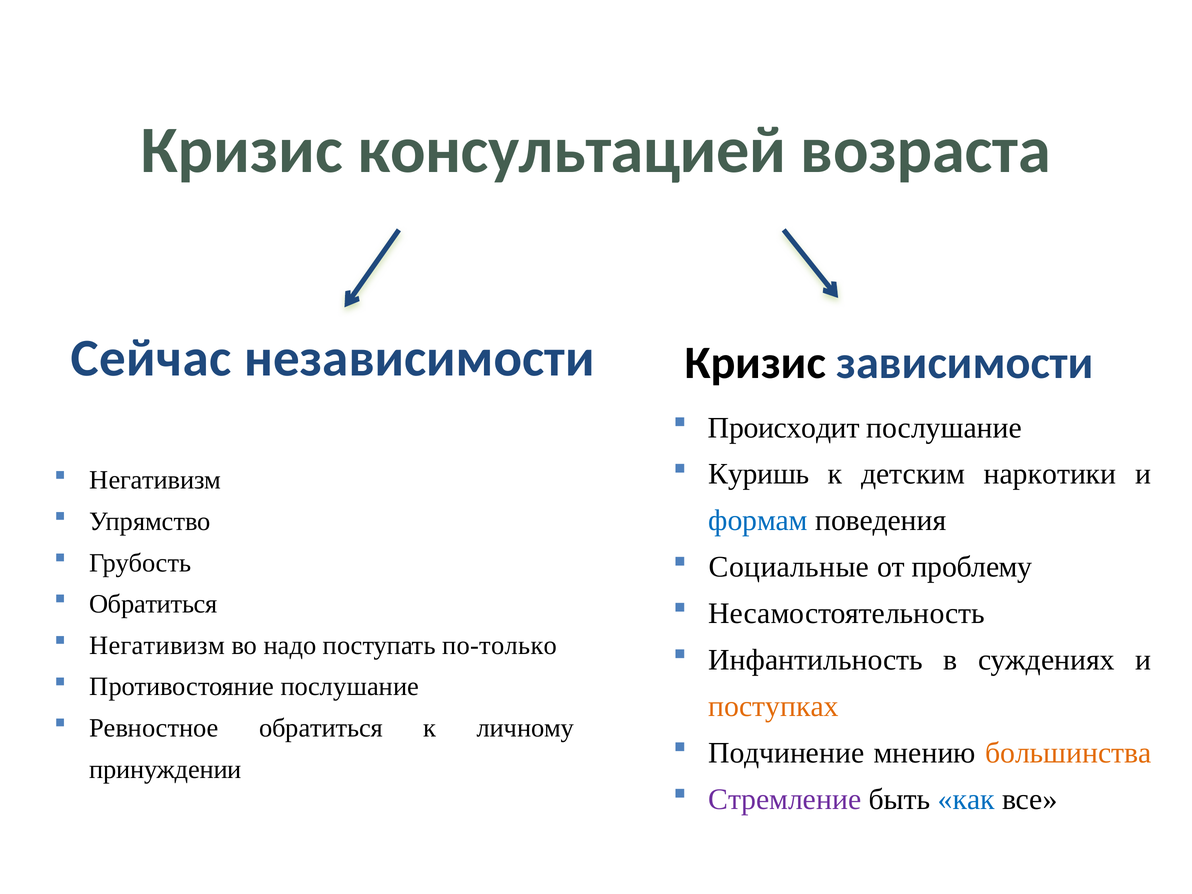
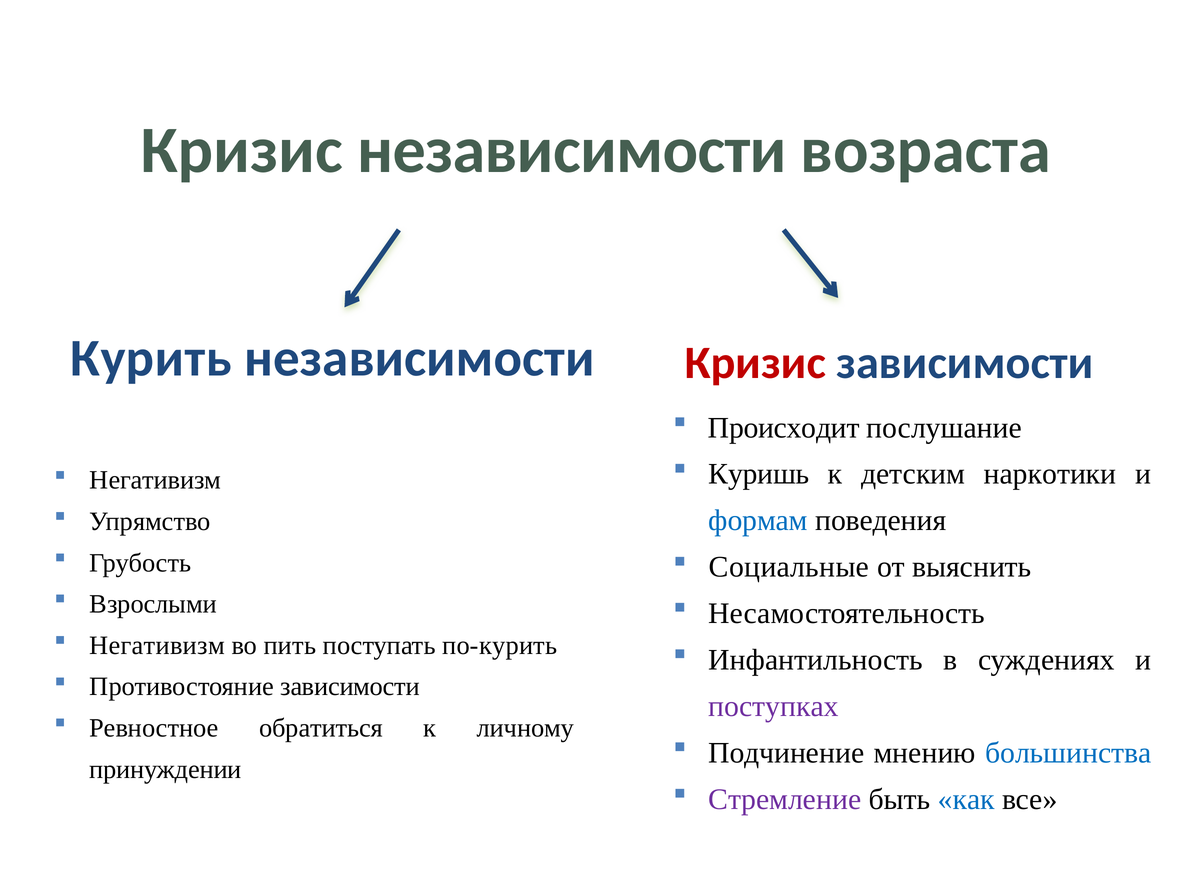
Кризис консультацией: консультацией -> независимости (572, 150)
Сейчас: Сейчас -> Курить (151, 358)
Кризис colour: black -> red (755, 363)
проблему: проблему -> выяснить (972, 567)
Обратиться: Обратиться -> Взрослыми (153, 604)
надо: надо -> пить (290, 645)
по-только: по-только -> по-курить (500, 645)
Противостояние послушание: послушание -> зависимости (350, 687)
поступках colour: orange -> purple (774, 706)
большинства colour: orange -> blue (1068, 753)
